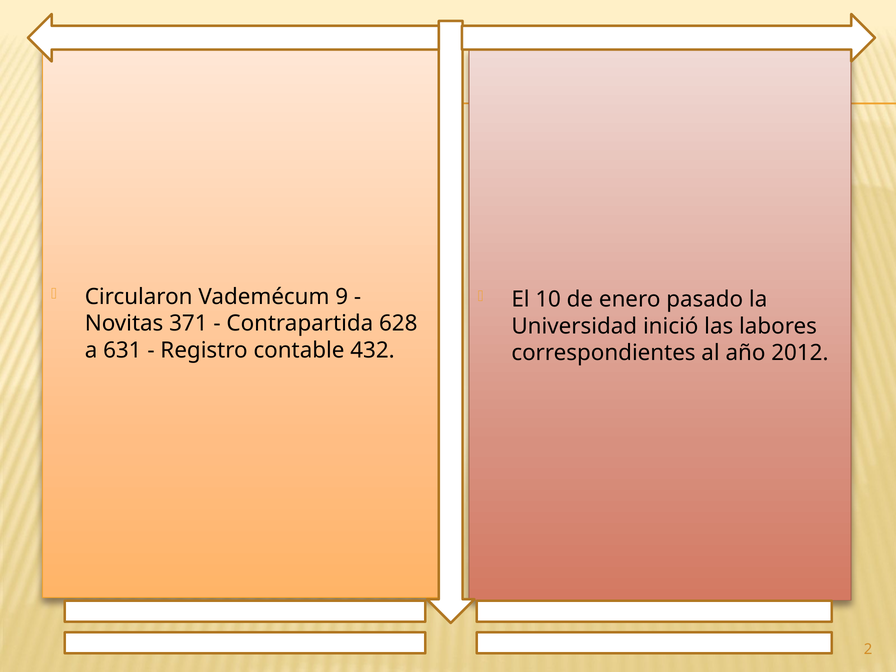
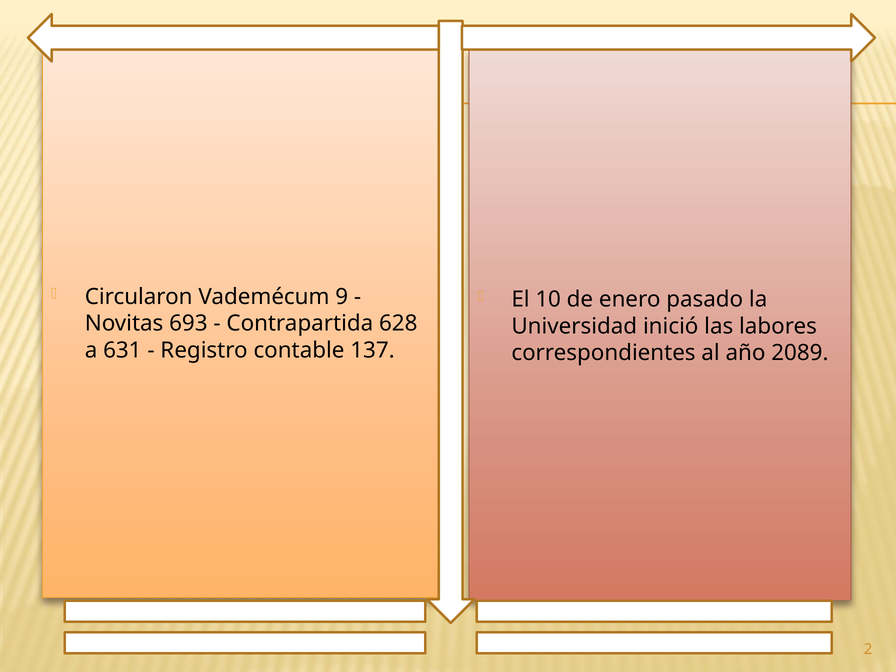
371: 371 -> 693 (188, 324)
432: 432 -> 137 (372, 350)
2012: 2012 -> 2089 (800, 353)
